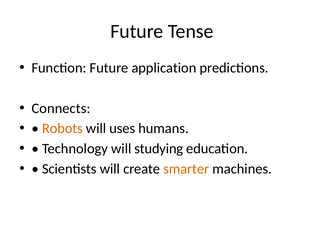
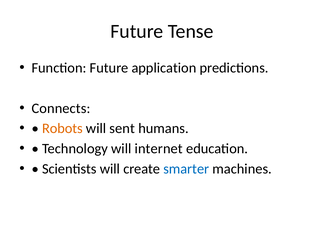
uses: uses -> sent (122, 128)
studying: studying -> internet (159, 149)
smarter colour: orange -> blue (186, 169)
